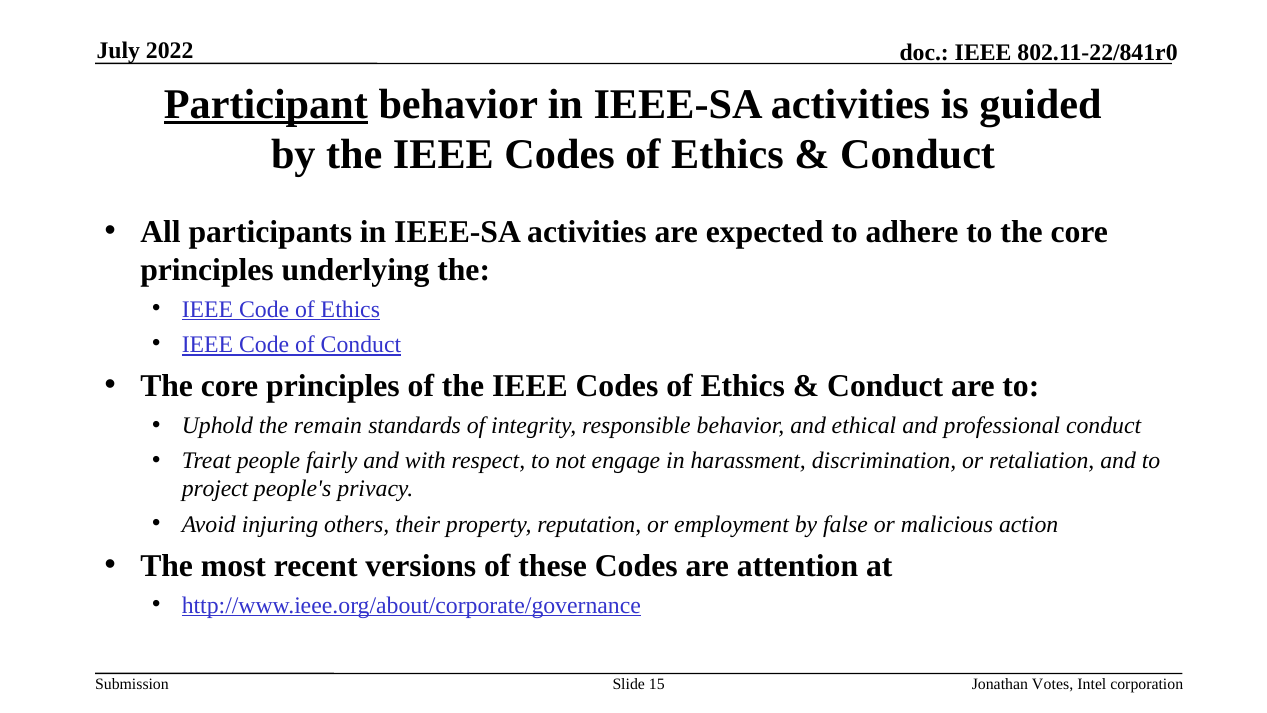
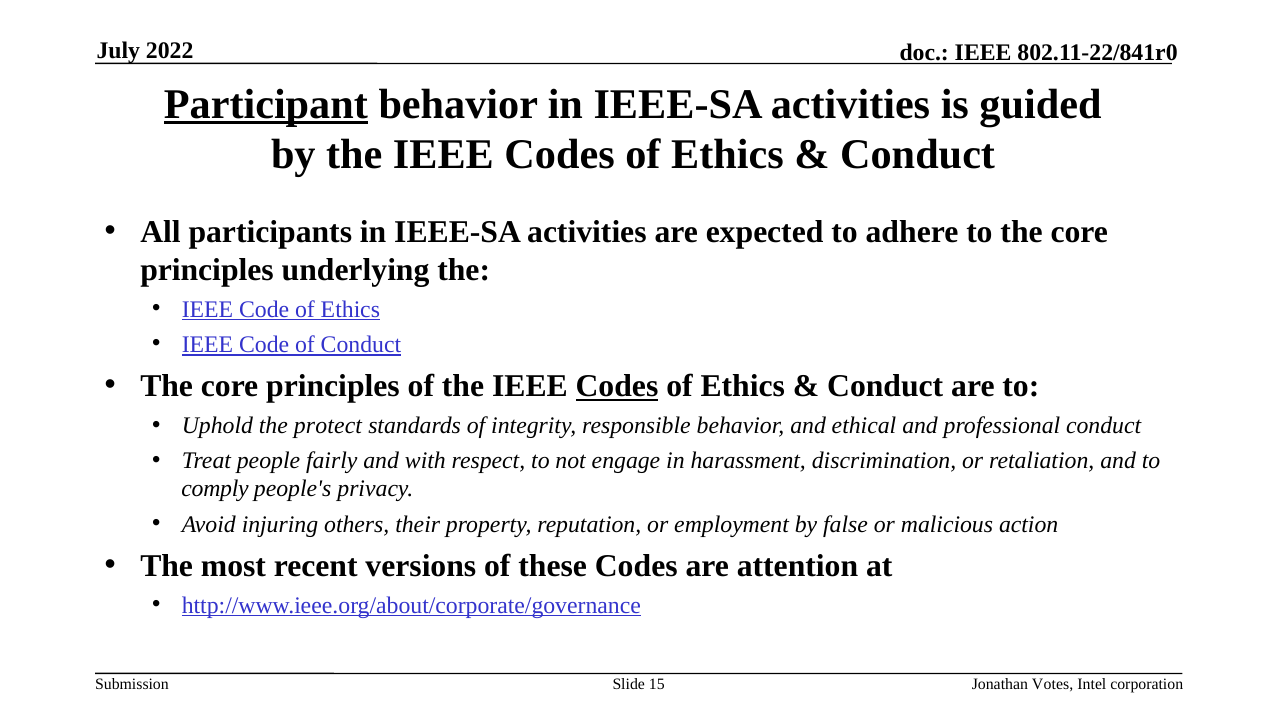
Codes underline: none -> present (617, 386)
remain: remain -> protect (328, 425)
project: project -> comply (215, 489)
